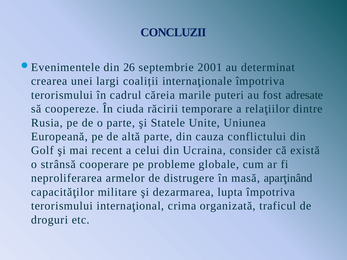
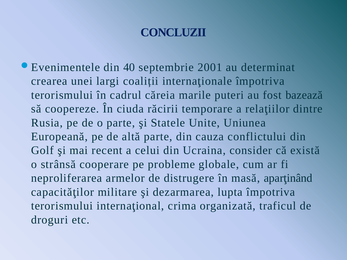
26: 26 -> 40 (129, 67)
adresate: adresate -> bazează (304, 95)
